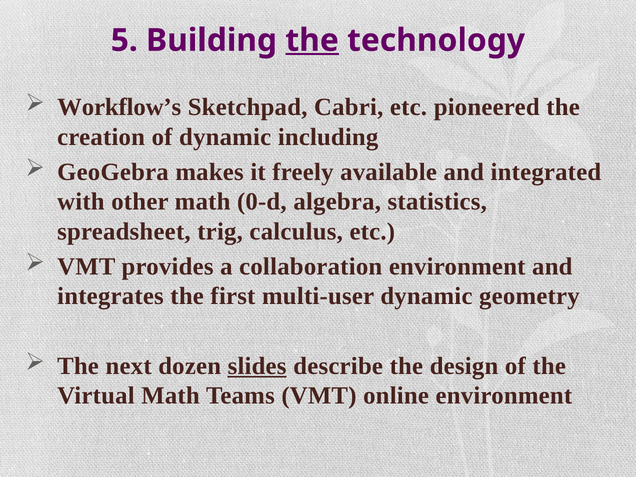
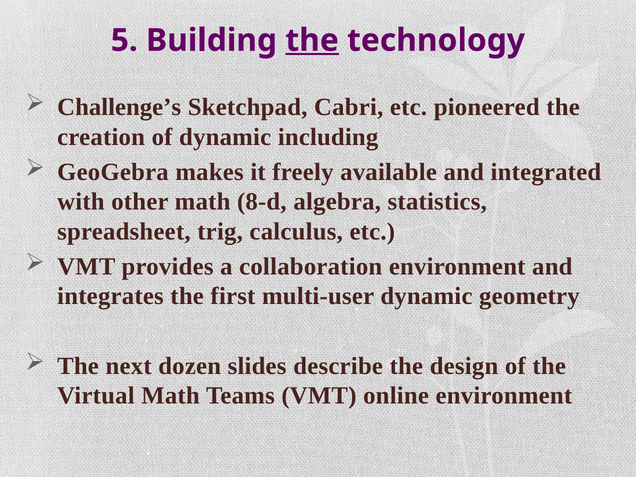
Workflow’s: Workflow’s -> Challenge’s (119, 107)
0-d: 0-d -> 8-d (262, 202)
slides underline: present -> none (257, 366)
